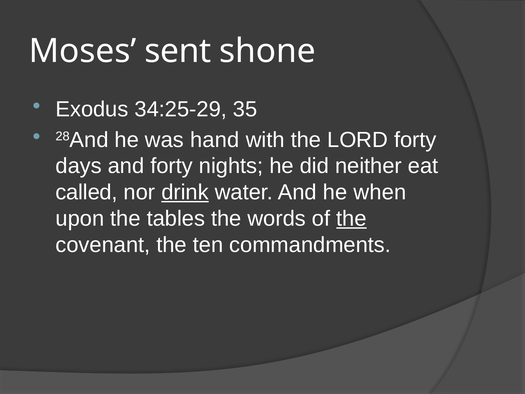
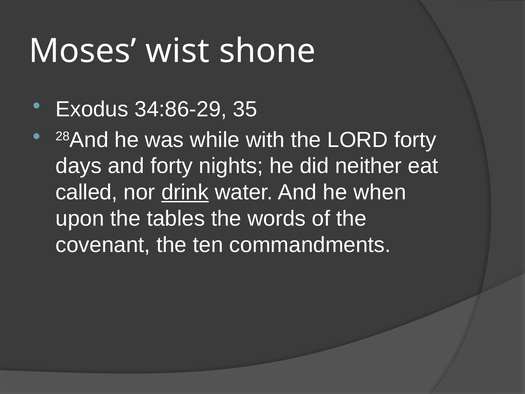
sent: sent -> wist (178, 51)
34:25-29: 34:25-29 -> 34:86-29 (181, 109)
hand: hand -> while (215, 140)
the underline: present -> none (351, 218)
